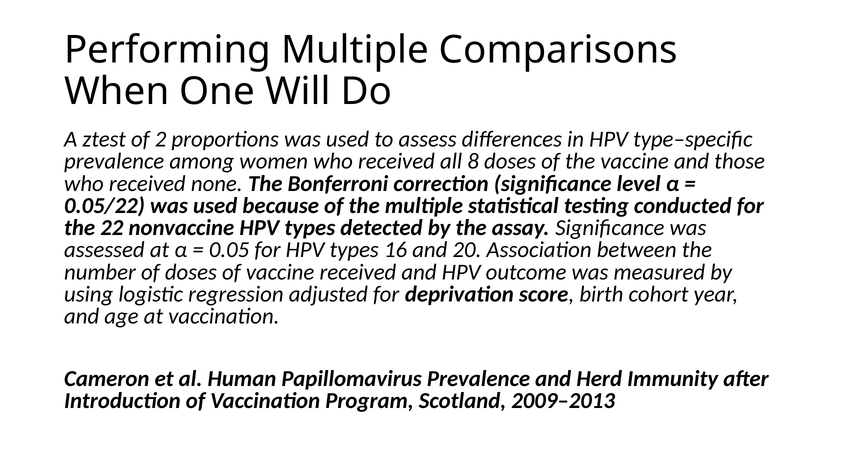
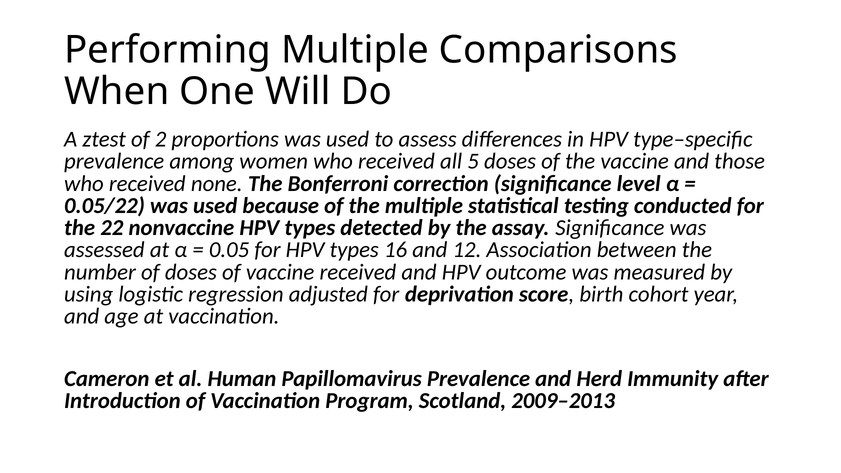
8: 8 -> 5 (473, 161)
20: 20 -> 12 (467, 250)
